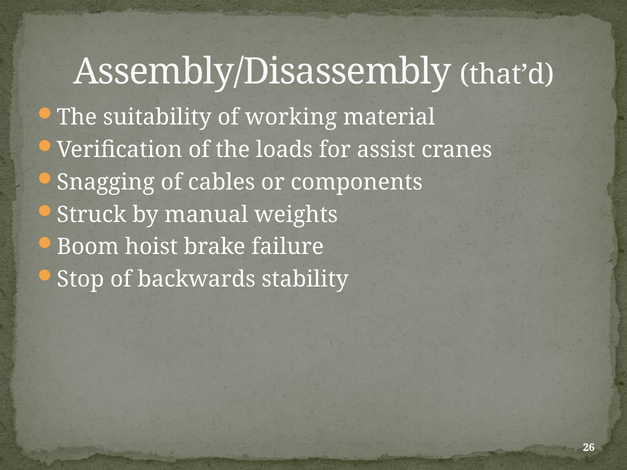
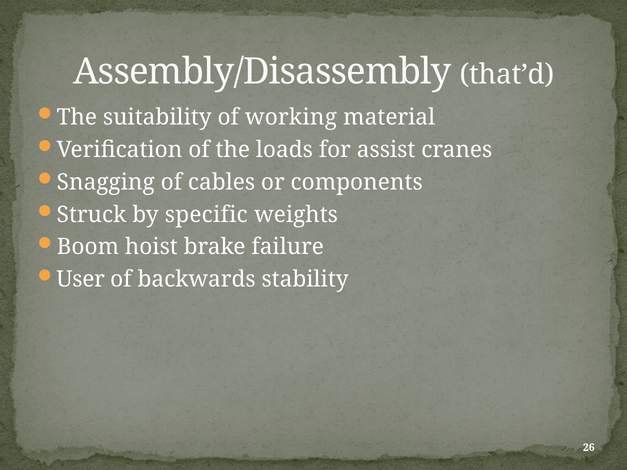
manual: manual -> specific (206, 215)
Stop: Stop -> User (81, 279)
